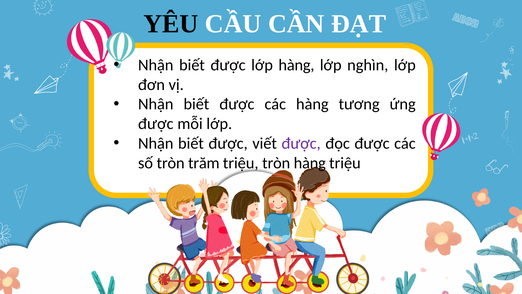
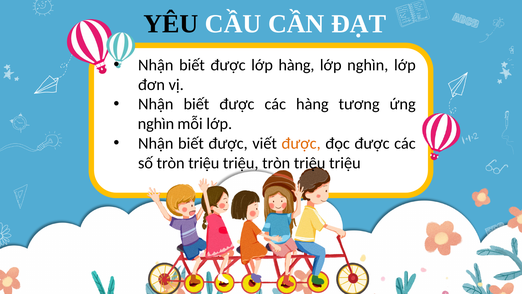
được: được -> nghìn (156, 124)
được colour: purple -> orange (301, 143)
số tròn trăm: trăm -> triệu (204, 163)
triệu tròn hàng: hàng -> triệu (310, 163)
